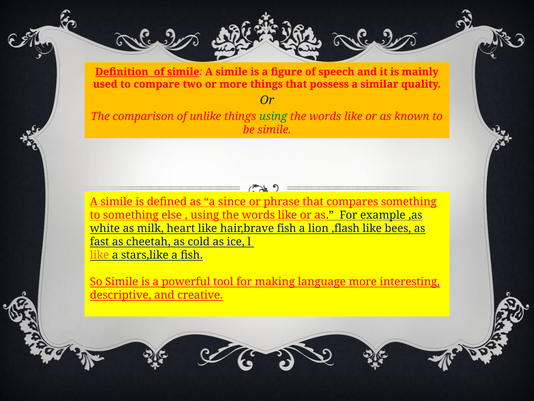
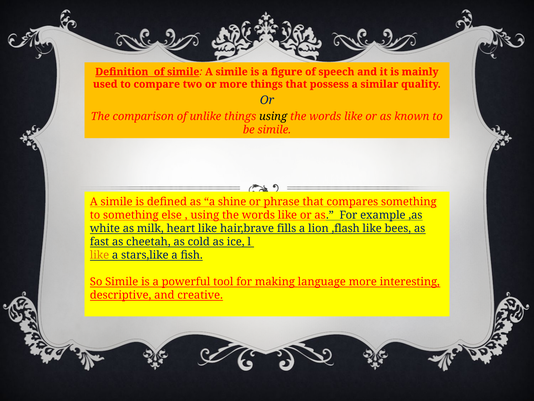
using colour: green -> black (273, 116)
since: since -> shine (232, 201)
hair,brave fish: fish -> fills (287, 228)
